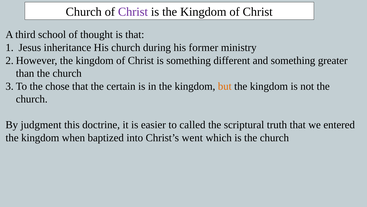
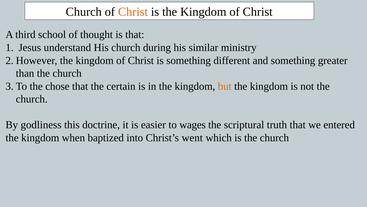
Christ colour: purple -> orange (133, 12)
inheritance: inheritance -> understand (67, 47)
former: former -> similar (203, 47)
judgment: judgment -> godliness (41, 125)
called: called -> wages (193, 125)
